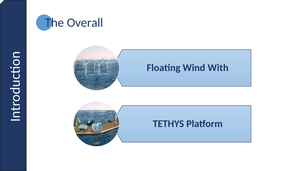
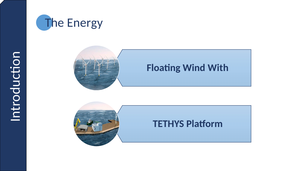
Overall: Overall -> Energy (85, 23)
